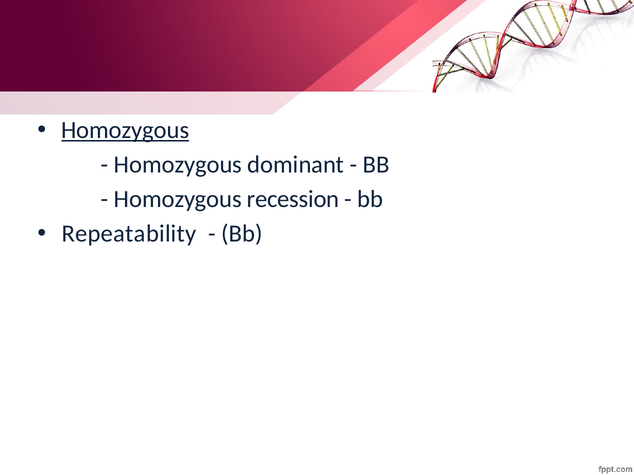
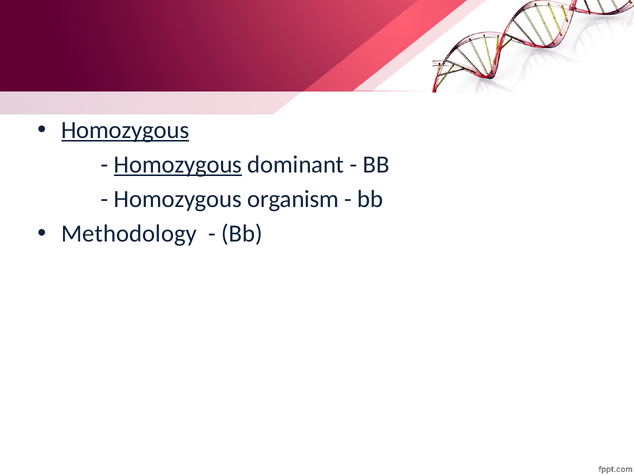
Homozygous underline: none -> present (178, 165)
recession: recession -> organism (293, 199)
Repeatability: Repeatability -> Methodology (129, 234)
